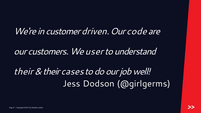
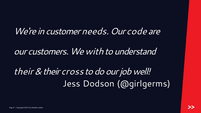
driven: driven -> needs (95, 31)
user: user -> with (94, 52)
cases: cases -> cross (72, 72)
